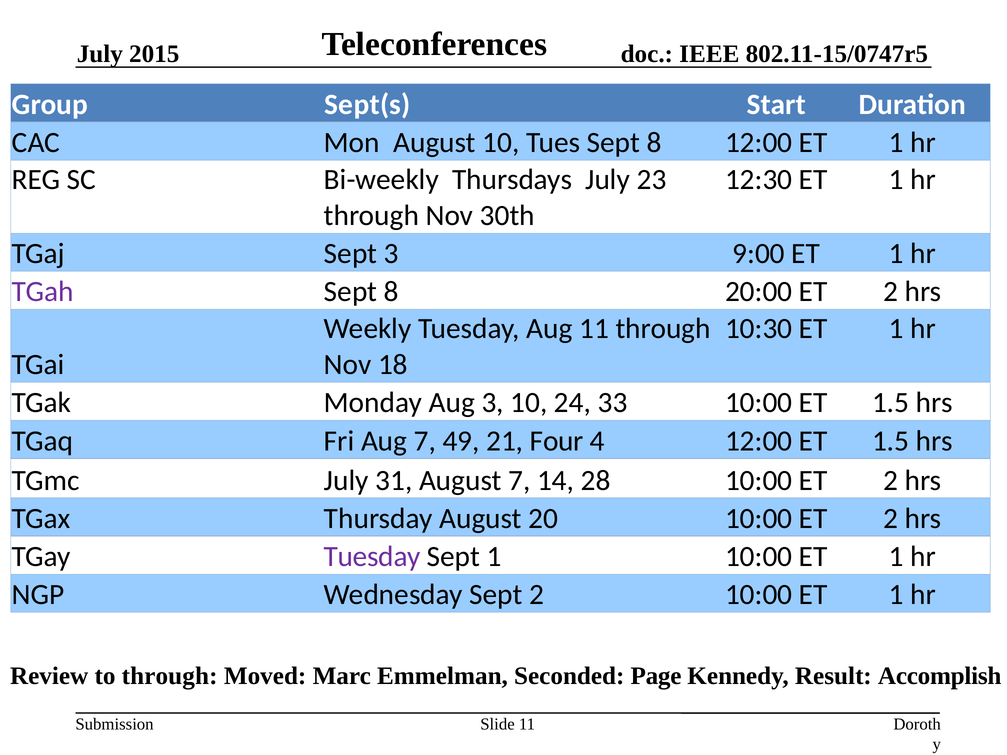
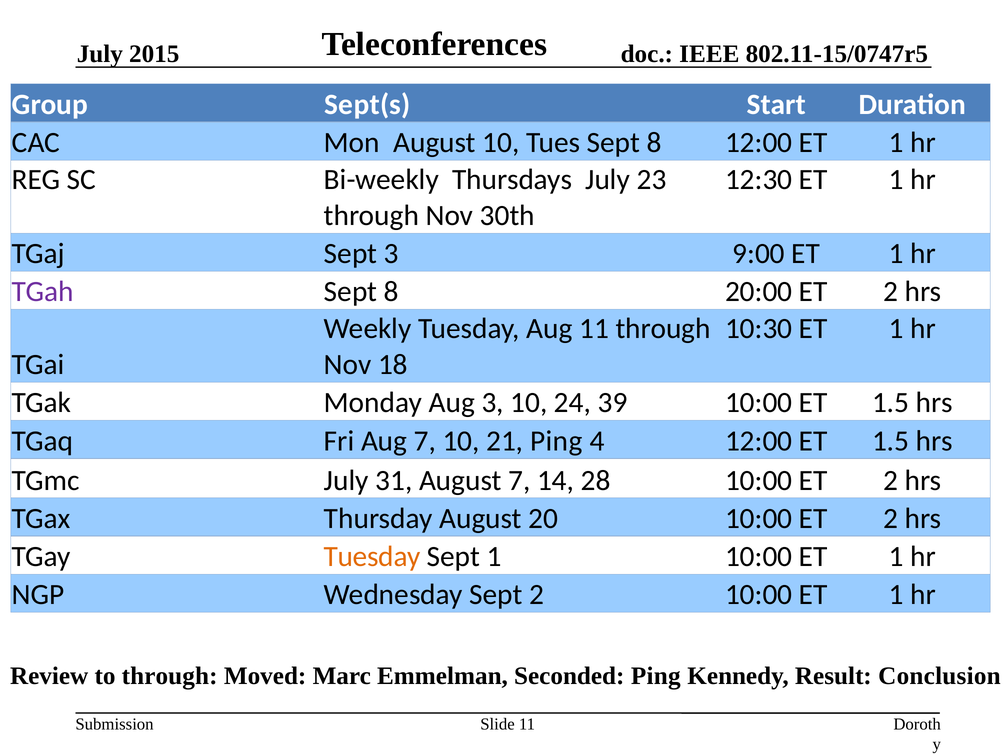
33: 33 -> 39 (613, 403)
7 49: 49 -> 10 (461, 441)
21 Four: Four -> Ping (556, 441)
Tuesday colour: purple -> orange (372, 557)
Seconded Page: Page -> Ping (656, 676)
Accomplish: Accomplish -> Conclusion (939, 676)
